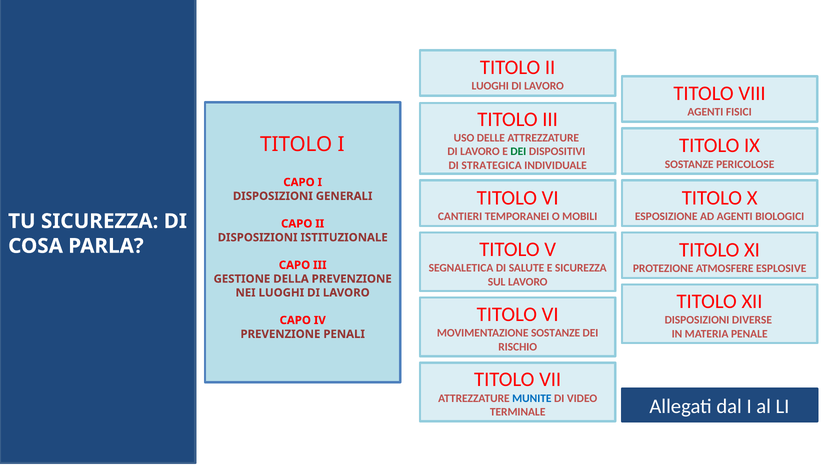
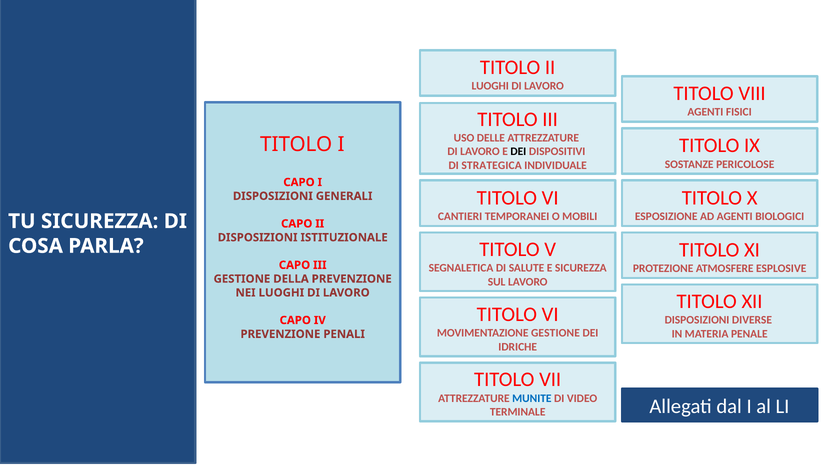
DEI colour: green -> black (518, 152)
MOVIMENTAZIONE SOSTANZE: SOSTANZE -> GESTIONE (555, 333)
RISCHIO: RISCHIO -> IDRICHE (518, 347)
